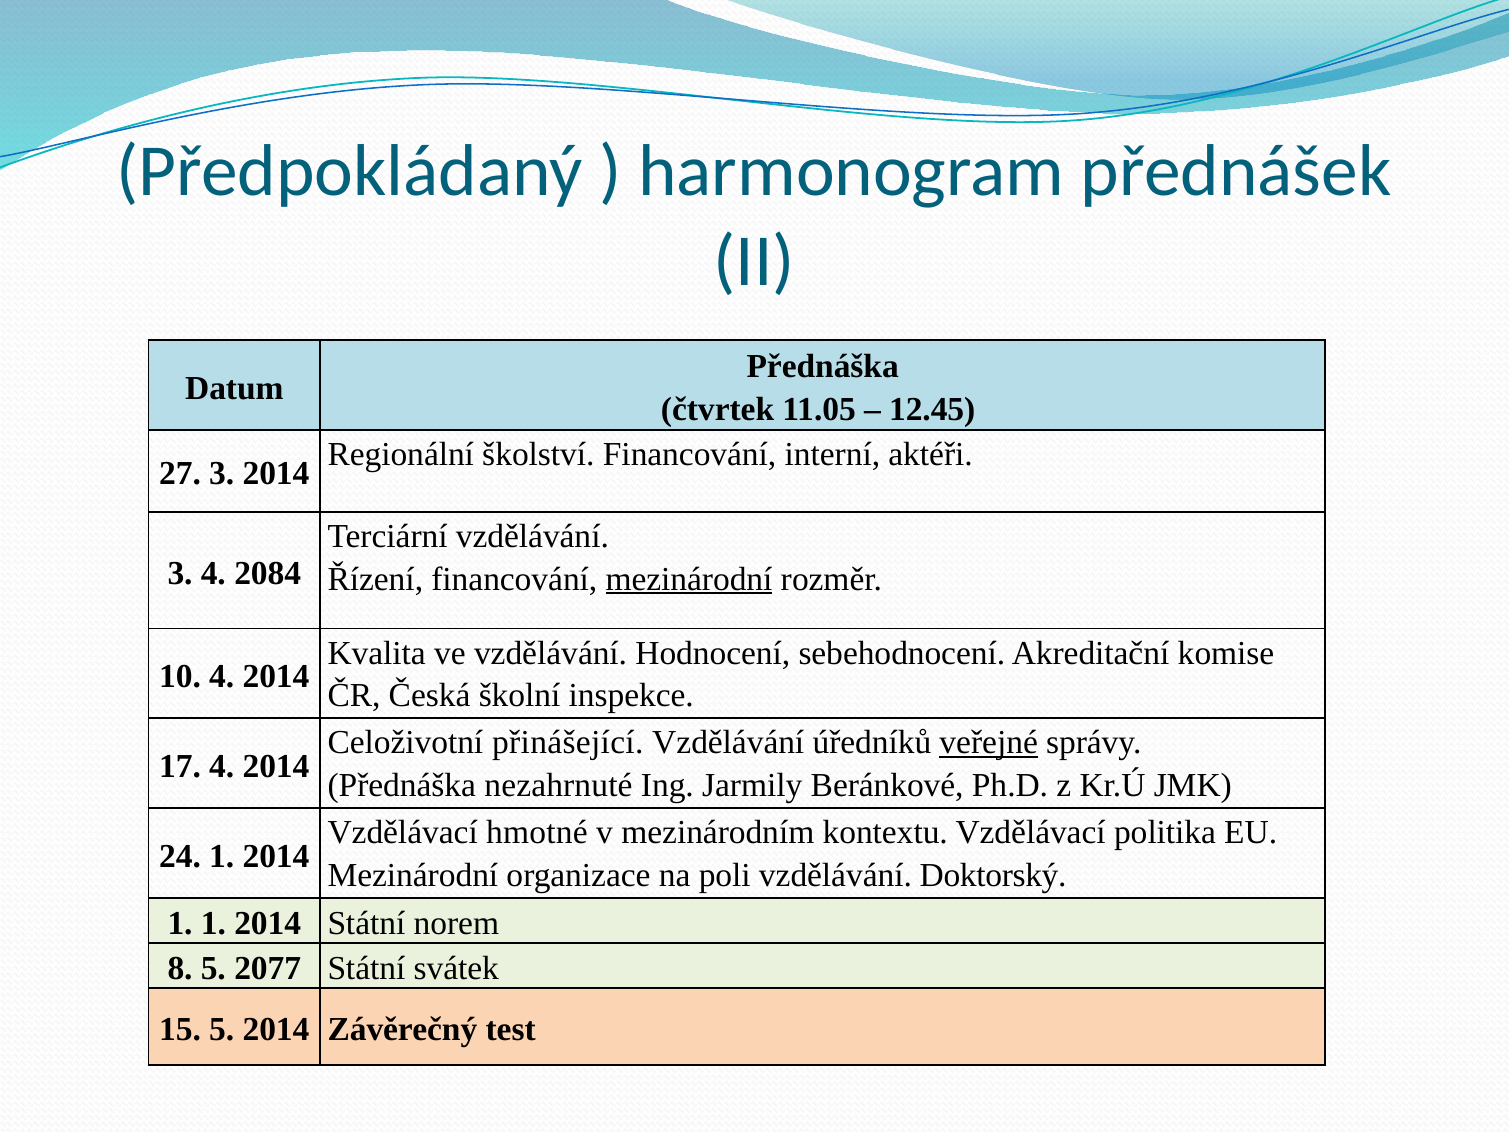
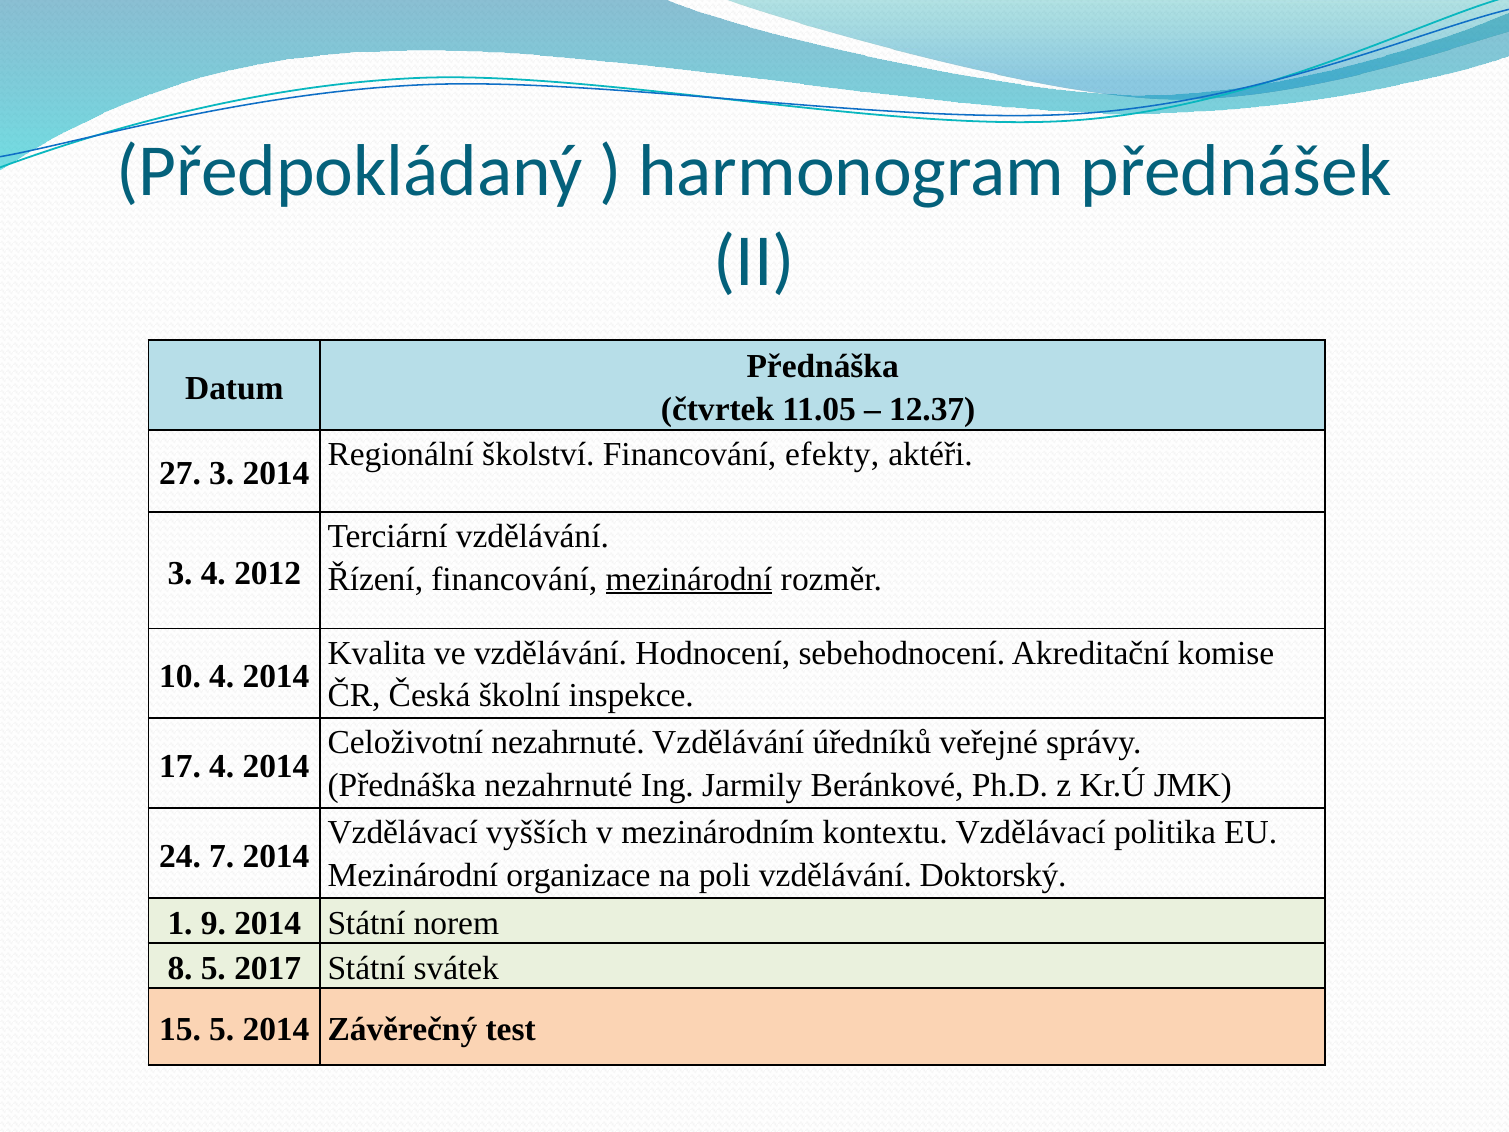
12.45: 12.45 -> 12.37 (932, 409)
interní: interní -> efekty (832, 454)
2084: 2084 -> 2012 (268, 573)
Celoživotní přinášející: přinášející -> nezahrnuté (568, 743)
veřejné underline: present -> none (989, 743)
hmotné: hmotné -> vyšších (537, 832)
24 1: 1 -> 7 (222, 856)
1 1: 1 -> 9 (213, 923)
2077: 2077 -> 2017 (268, 968)
